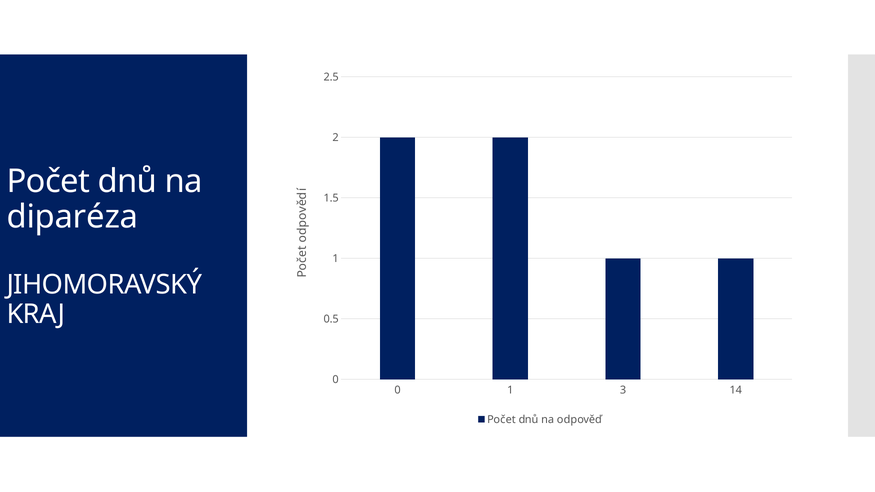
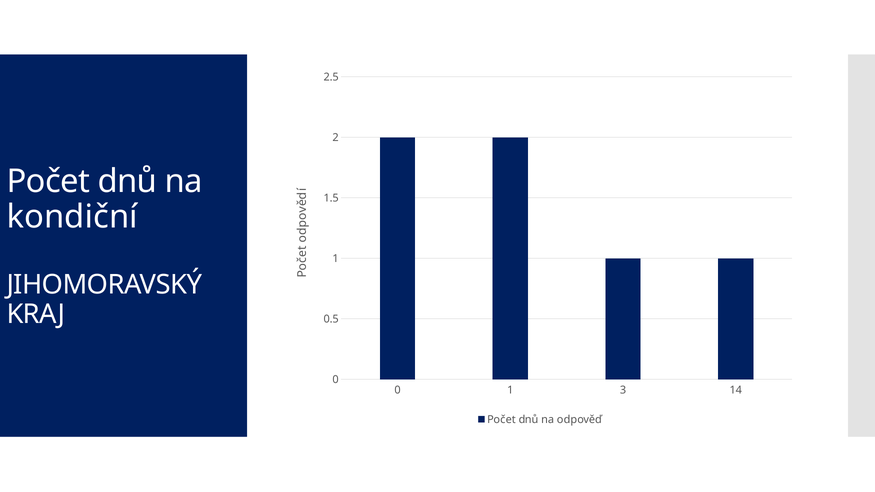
diparéza: diparéza -> kondiční (72, 217)
